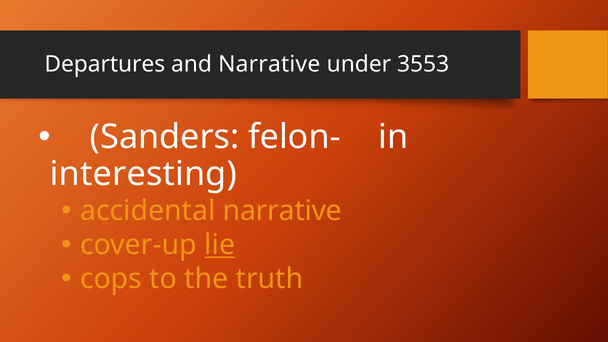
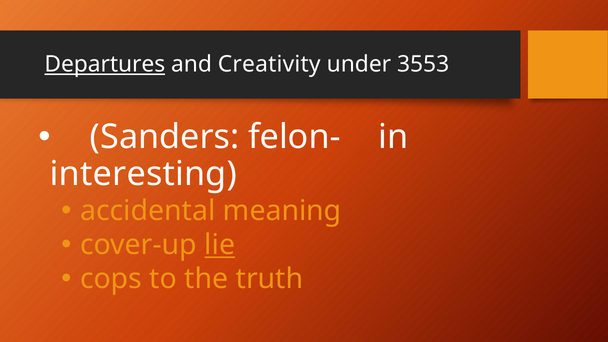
Departures underline: none -> present (105, 64)
and Narrative: Narrative -> Creativity (269, 64)
accidental narrative: narrative -> meaning (282, 211)
